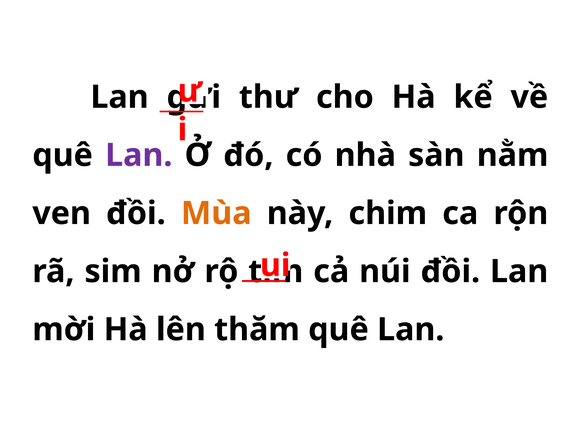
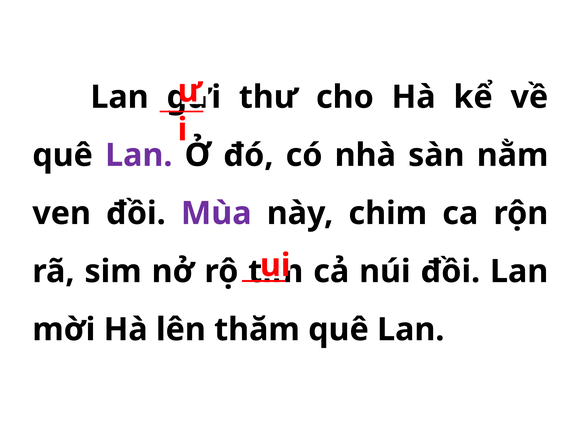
Mùa colour: orange -> purple (216, 213)
